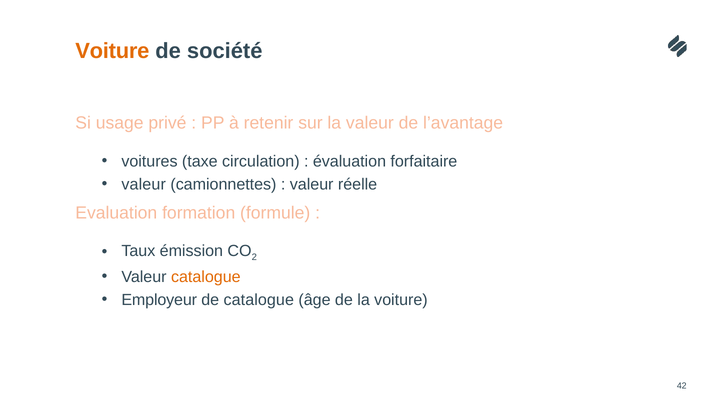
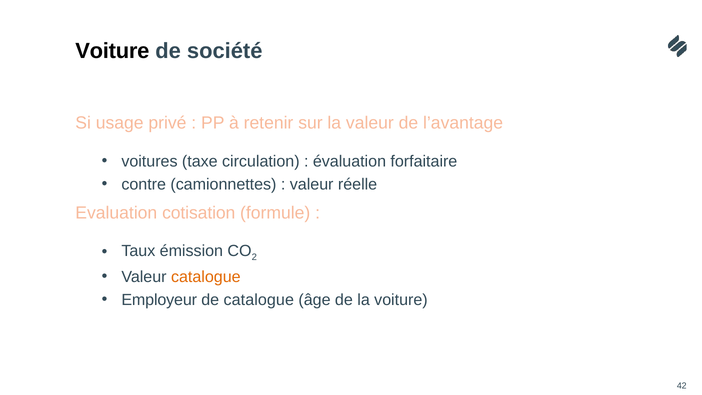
Voiture colour: orange -> black (112, 51)
valeur: valeur -> contre (144, 184)
formation: formation -> cotisation (199, 213)
